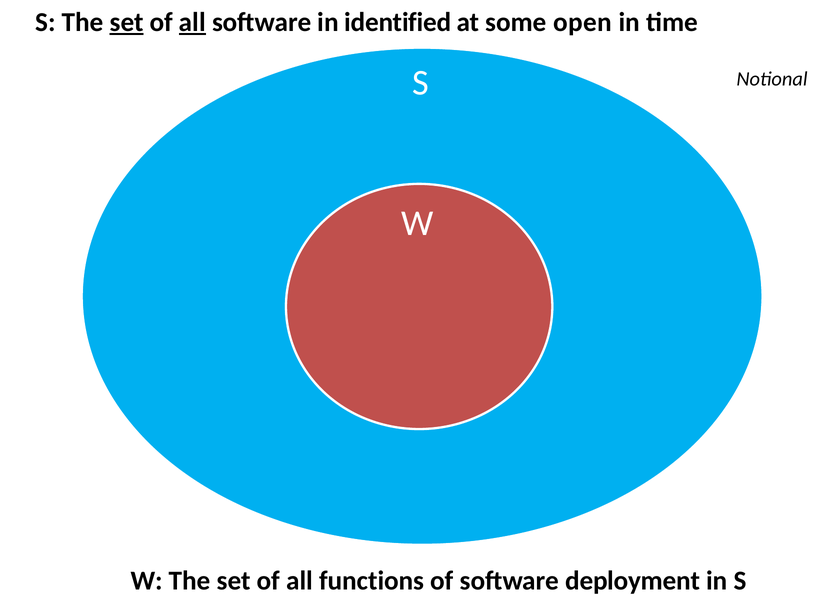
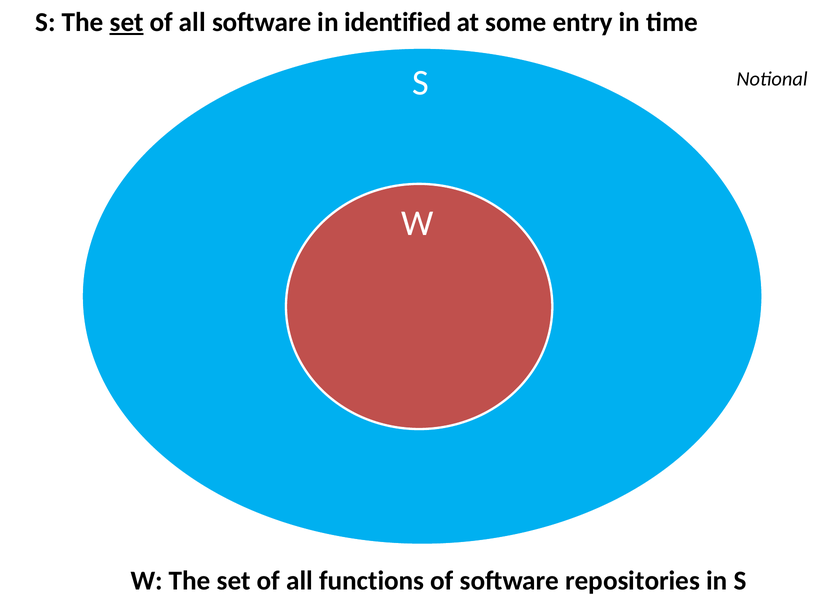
all underline: present -> none (192, 22)
open: open -> entry (583, 22)
deployment: deployment -> repositories (633, 581)
